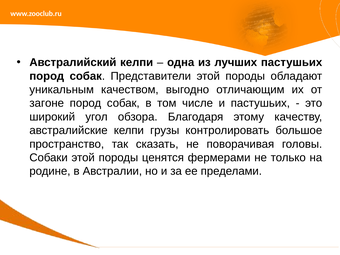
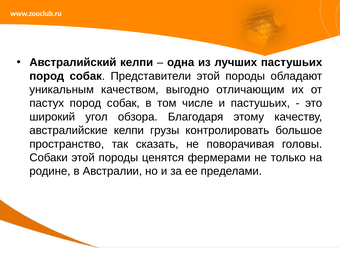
загоне: загоне -> пастух (47, 103)
